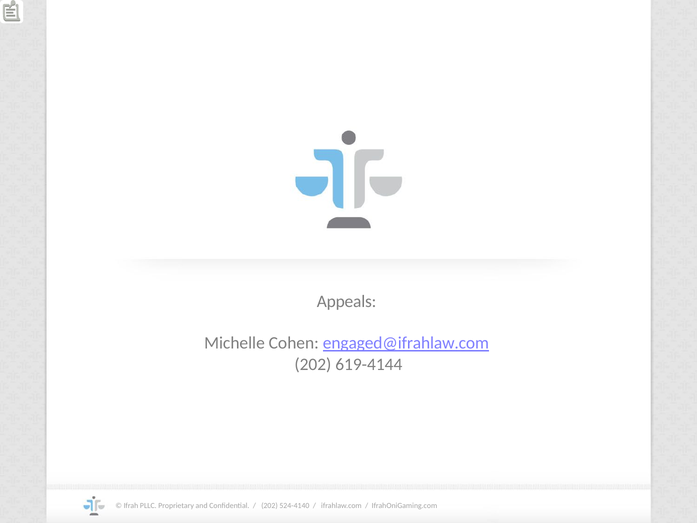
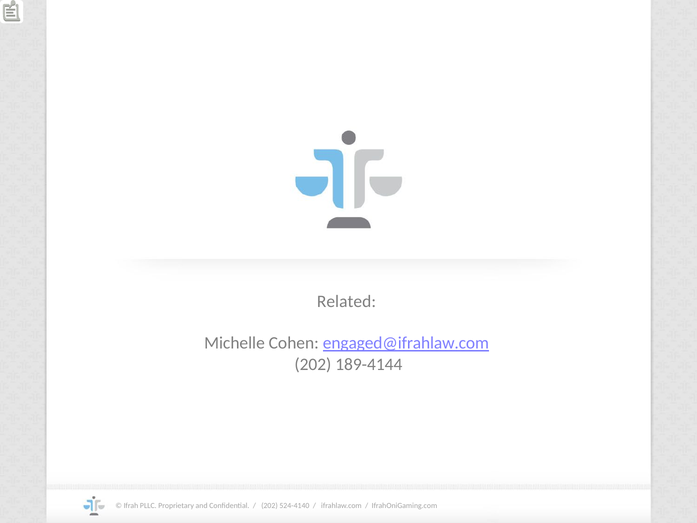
Appeals: Appeals -> Related (346, 301)
619-4144: 619-4144 -> 189-4144 (369, 364)
